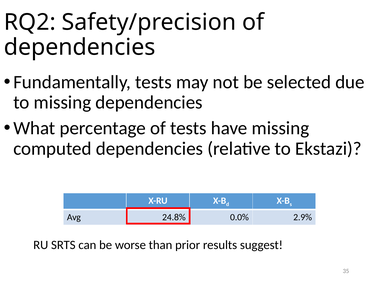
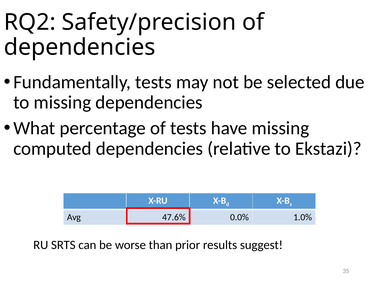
24.8%: 24.8% -> 47.6% (174, 218)
2.9%: 2.9% -> 1.0% (303, 218)
